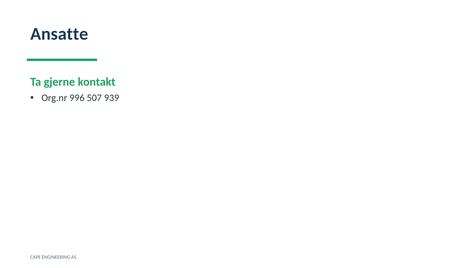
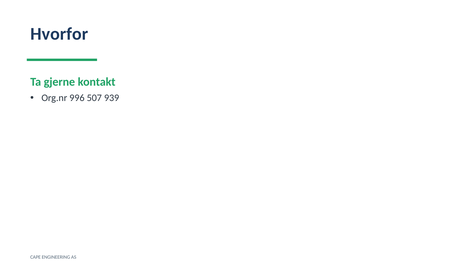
Ansatte: Ansatte -> Hvorfor (59, 34)
